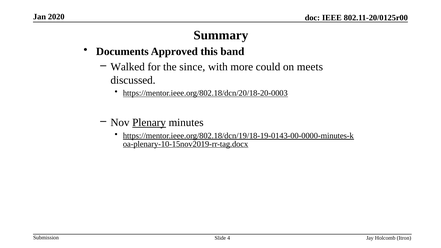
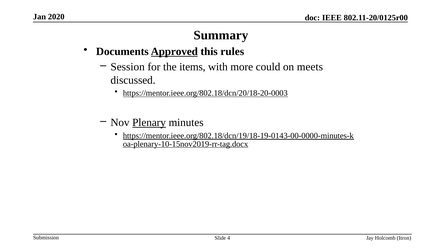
Approved underline: none -> present (174, 52)
band: band -> rules (232, 52)
Walked: Walked -> Session (128, 67)
since: since -> items (192, 67)
